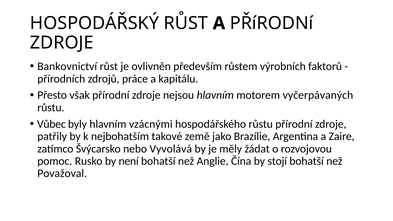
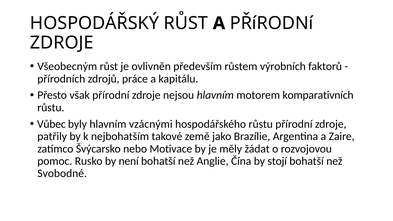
Bankovnictví: Bankovnictví -> Všeobecným (67, 66)
vyčerpávaných: vyčerpávaných -> komparativních (318, 95)
Vyvolává: Vyvolává -> Motivace (171, 149)
Považoval: Považoval -> Svobodné (62, 173)
